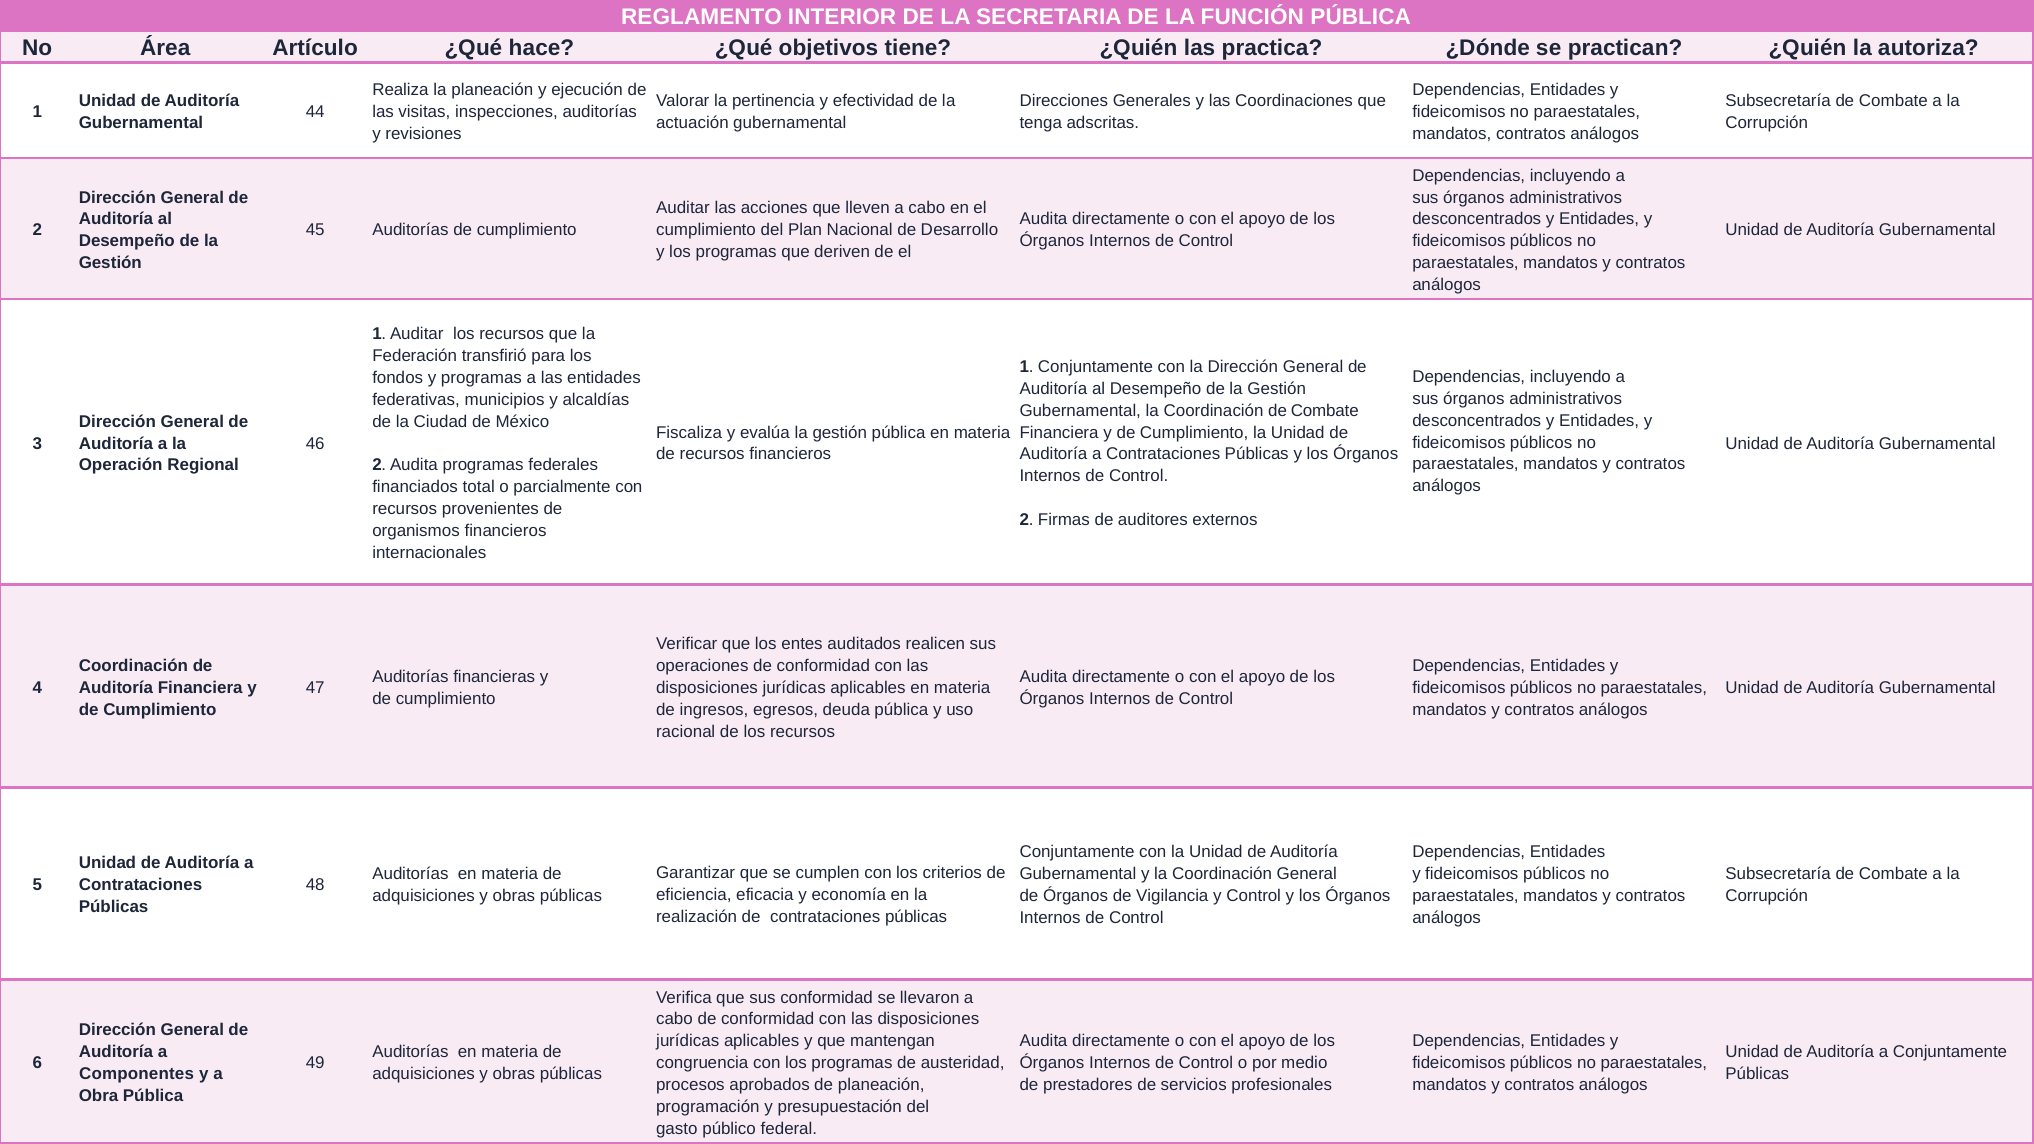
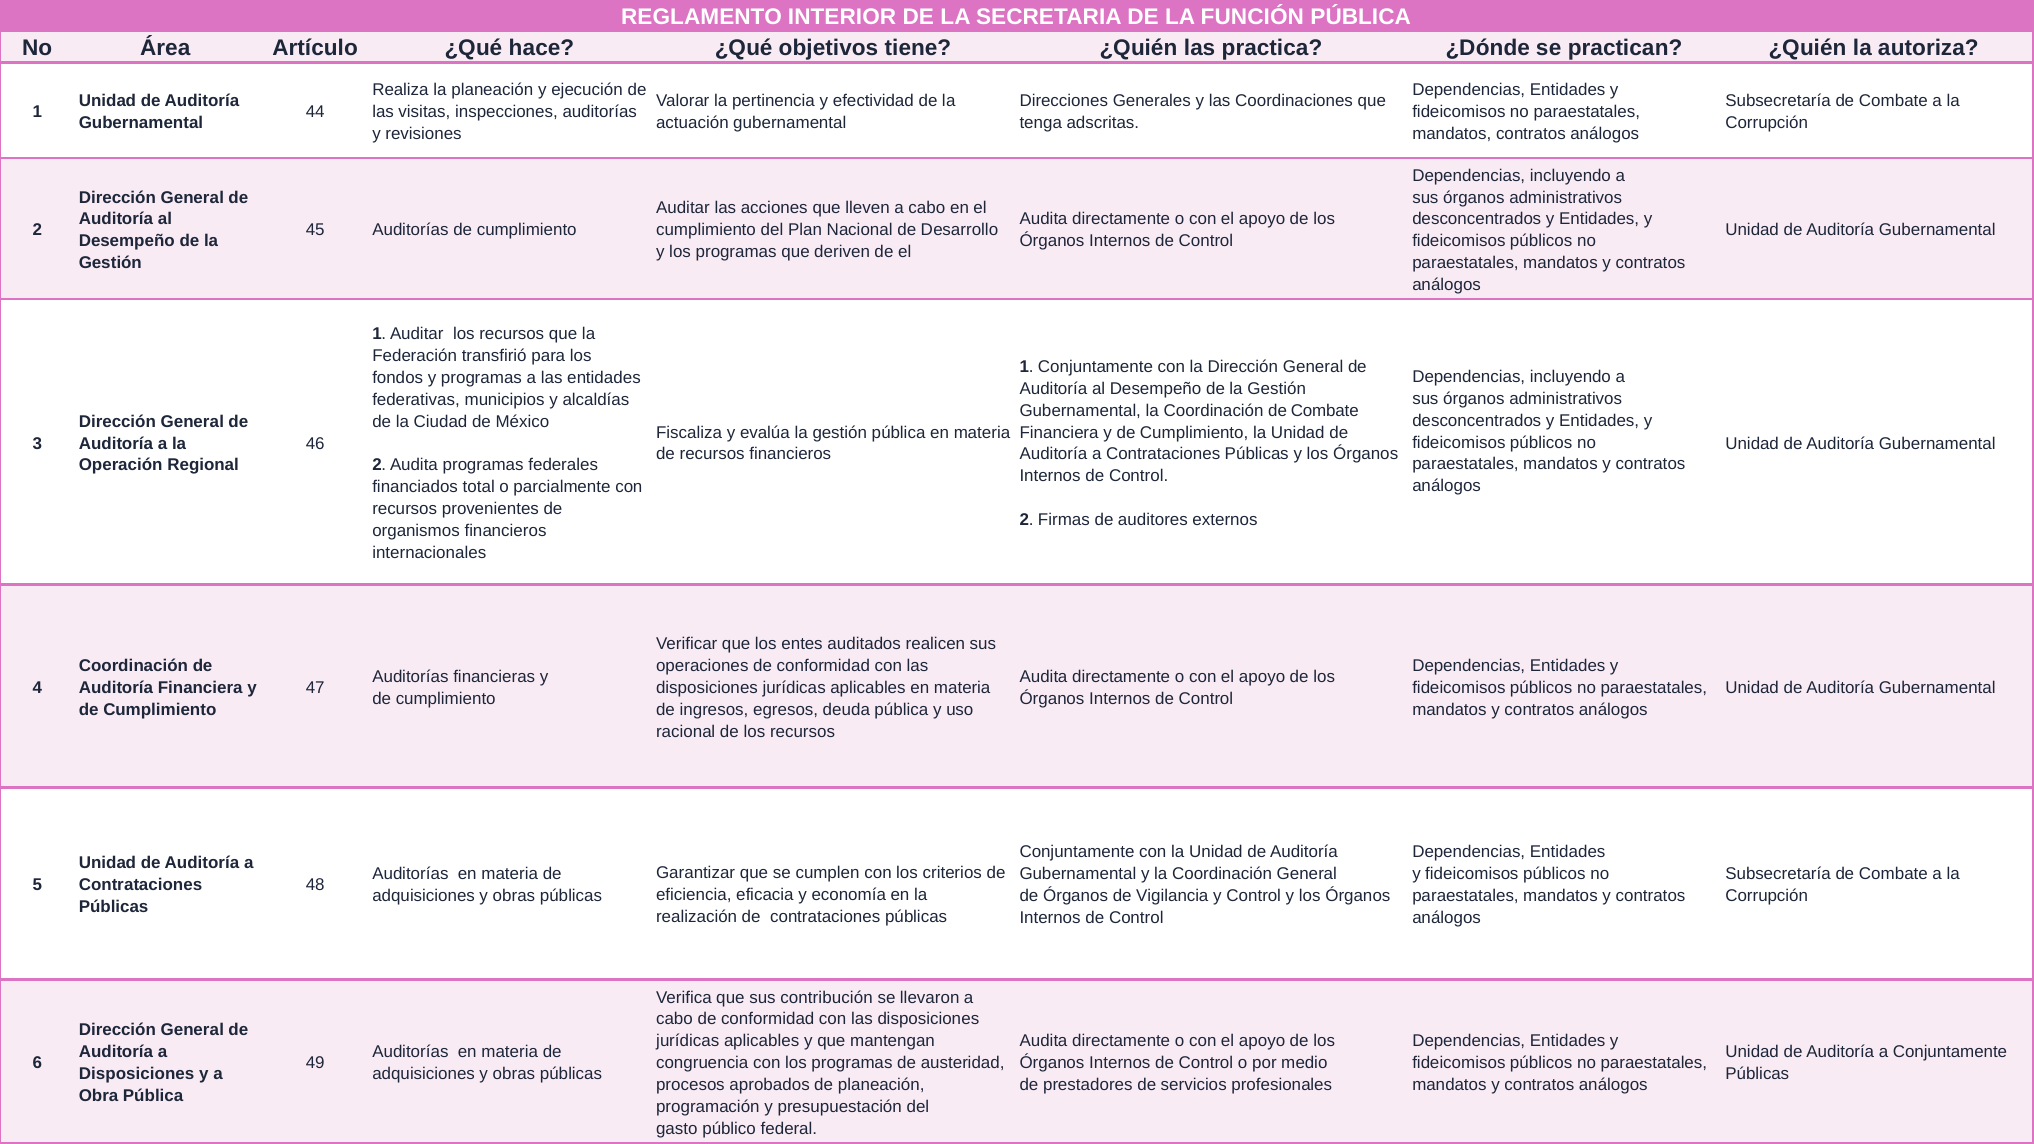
sus conformidad: conformidad -> contribución (826, 998)
Componentes: Componentes -> Disposiciones (137, 1074)
